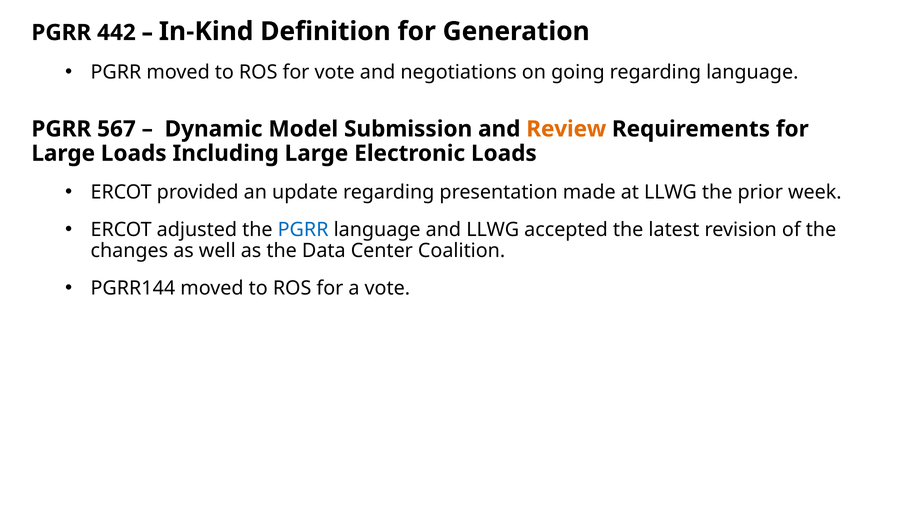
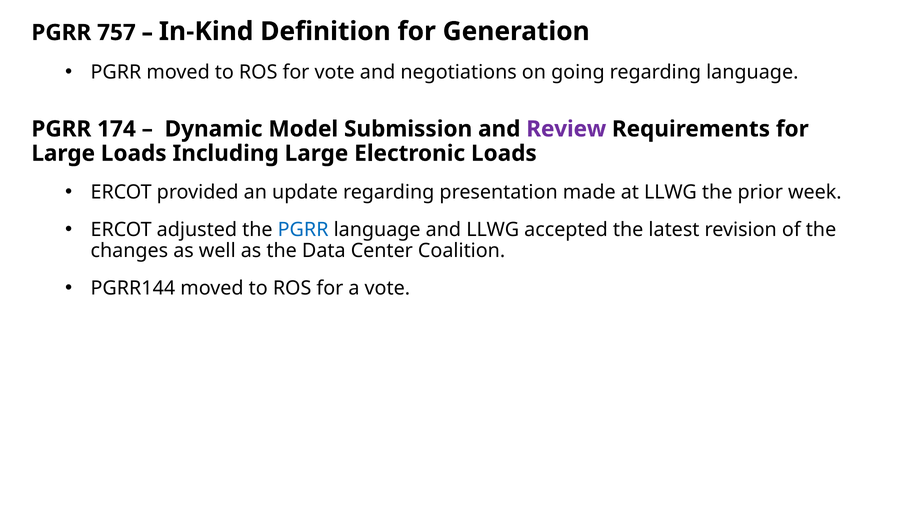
442: 442 -> 757 (116, 33)
567: 567 -> 174 (116, 129)
Review colour: orange -> purple (566, 129)
